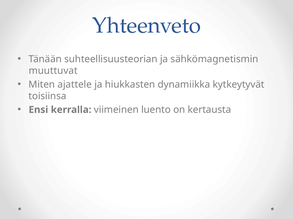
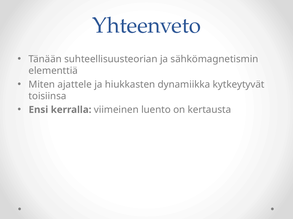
muuttuvat: muuttuvat -> elementtiä (53, 71)
